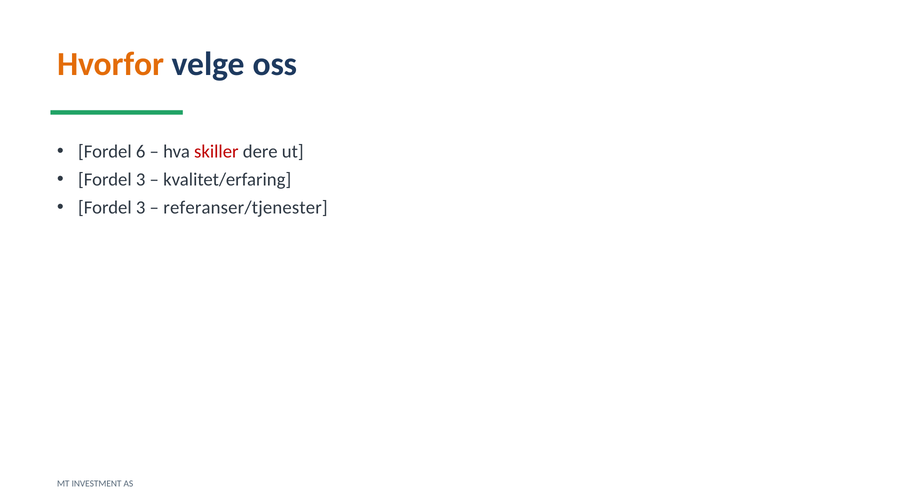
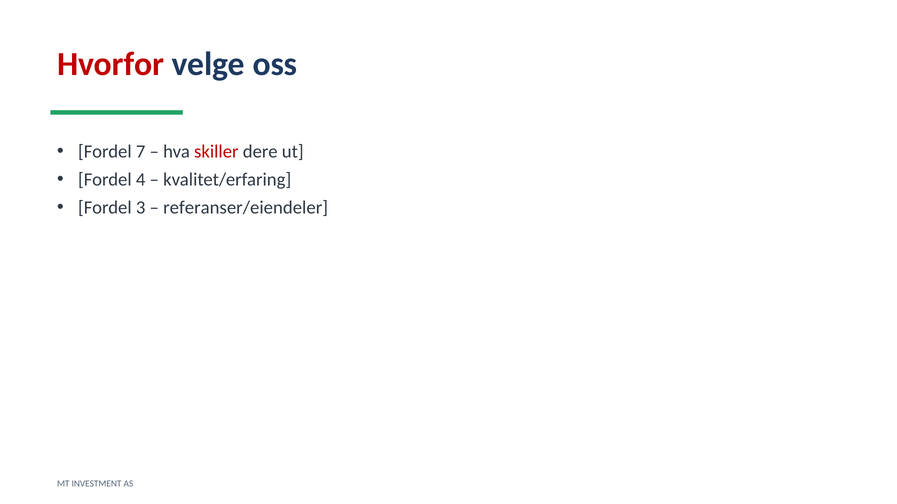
Hvorfor colour: orange -> red (111, 64)
6: 6 -> 7 (141, 152)
3: 3 -> 4 (141, 180)
referanser/tjenester: referanser/tjenester -> referanser/eiendeler (246, 208)
